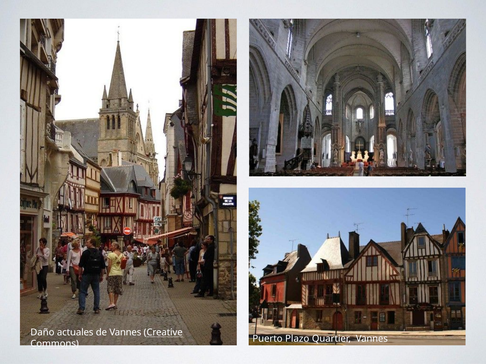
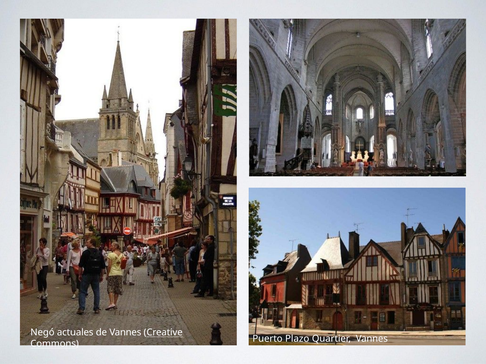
Daño: Daño -> Negó (42, 333)
